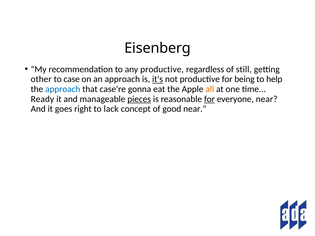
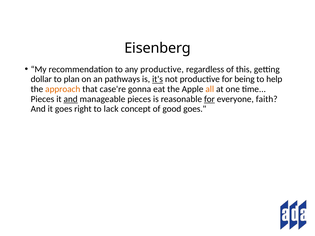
still: still -> this (244, 69)
other: other -> dollar (41, 79)
case: case -> plan (72, 79)
an approach: approach -> pathways (122, 79)
approach colour: blue -> orange (63, 89)
Ready: Ready -> Pieces (42, 99)
and underline: none -> present (71, 99)
pieces underline: present -> none (139, 99)
everyone near: near -> faith (267, 99)
good near: near -> goes (195, 109)
